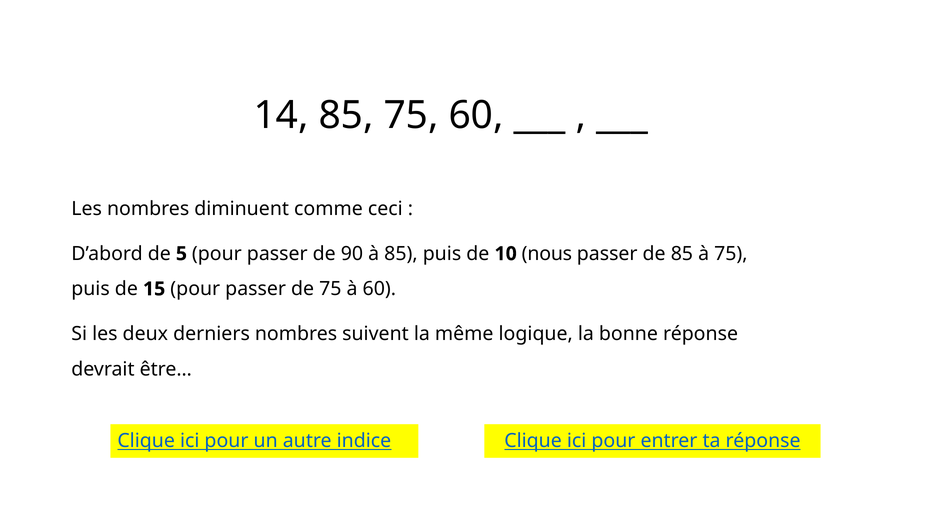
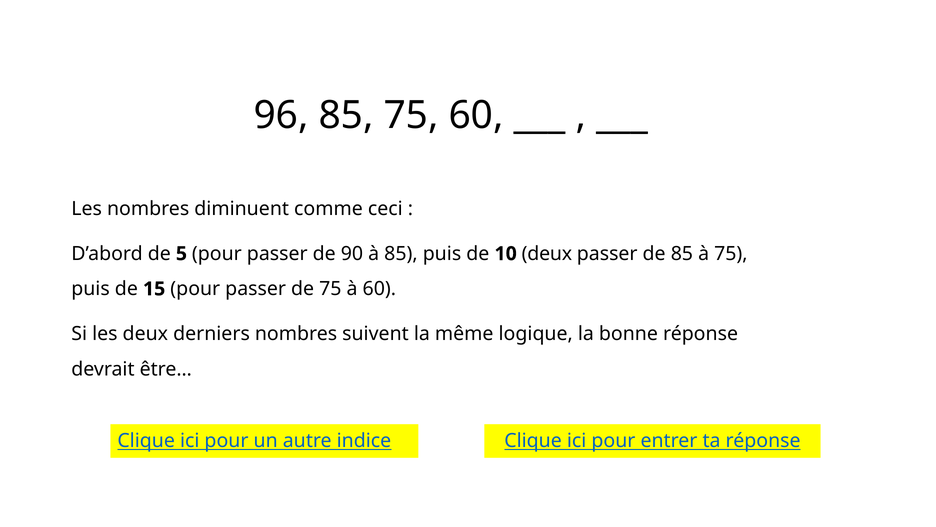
14: 14 -> 96 (281, 115)
10 nous: nous -> deux (547, 253)
